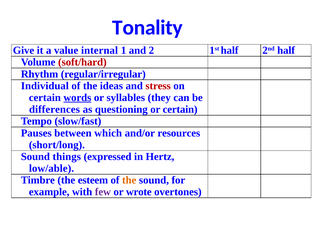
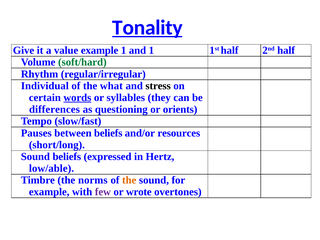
Tonality underline: none -> present (147, 27)
value internal: internal -> example (100, 50)
and 2: 2 -> 1 (151, 50)
soft/hard colour: red -> green (82, 62)
ideas: ideas -> what (111, 86)
stress colour: red -> black (158, 86)
or certain: certain -> orients (180, 109)
between which: which -> beliefs (108, 133)
Sound things: things -> beliefs (67, 157)
esteem: esteem -> norms (93, 180)
